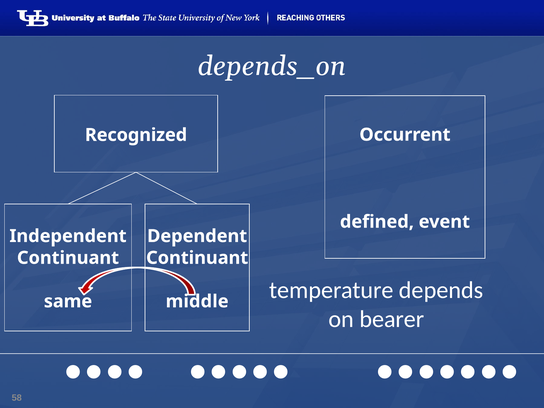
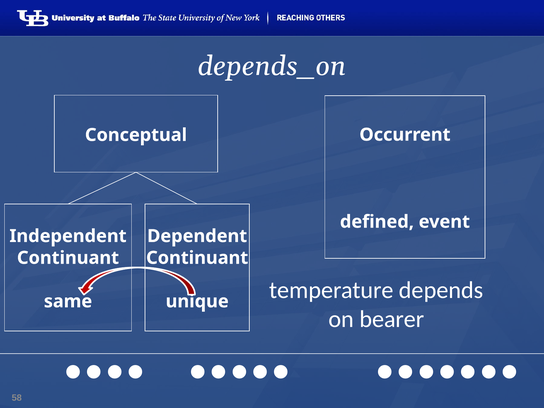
Recognized: Recognized -> Conceptual (136, 135)
middle: middle -> unique (197, 301)
